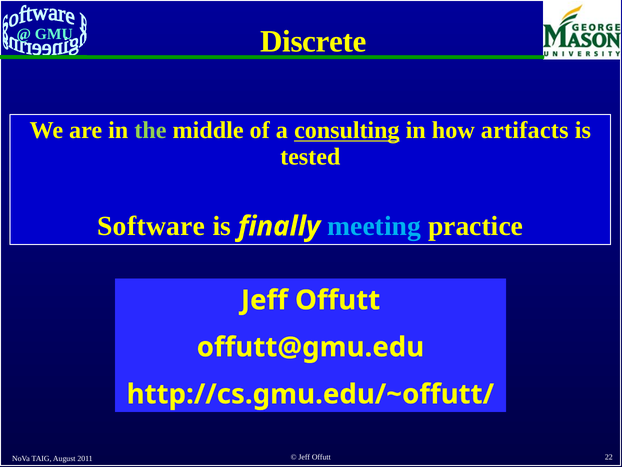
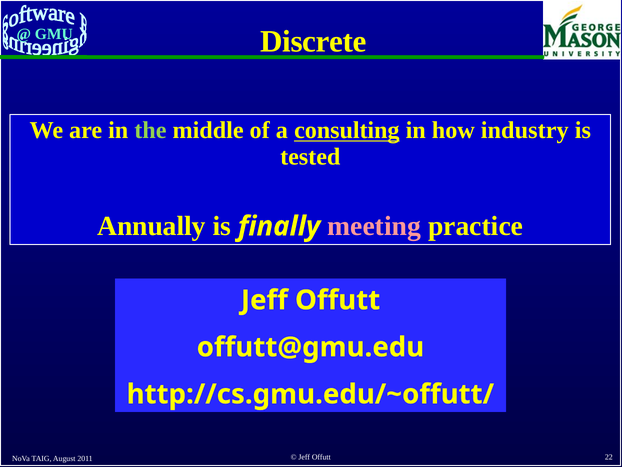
artifacts: artifacts -> industry (525, 130)
Software: Software -> Annually (151, 226)
meeting colour: light blue -> pink (374, 226)
